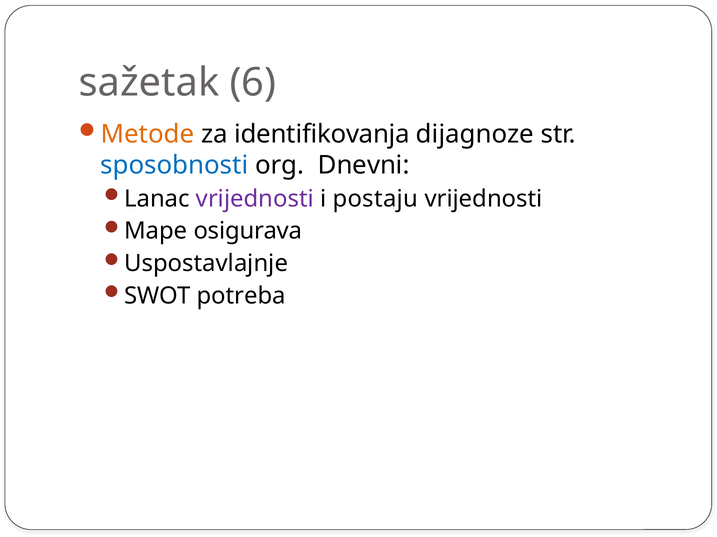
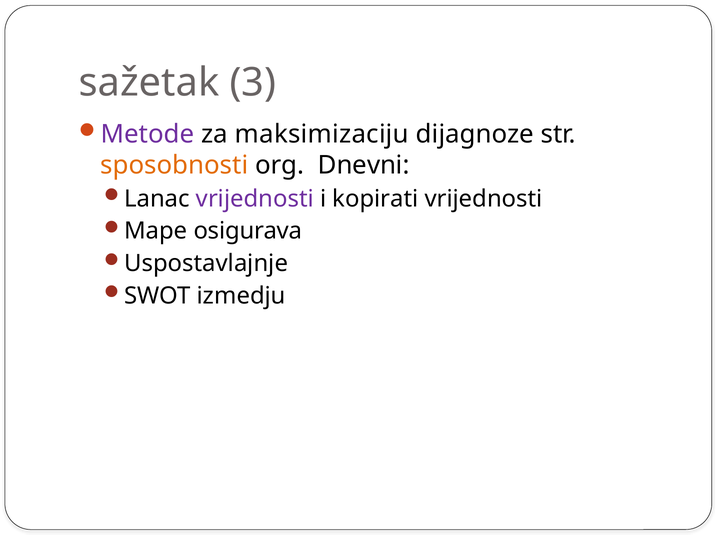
6: 6 -> 3 (253, 83)
Metode colour: orange -> purple (148, 134)
identifikovanja: identifikovanja -> maksimizaciju (322, 134)
sposobnosti colour: blue -> orange (174, 166)
postaju: postaju -> kopirati (375, 199)
potreba: potreba -> izmedju (241, 296)
